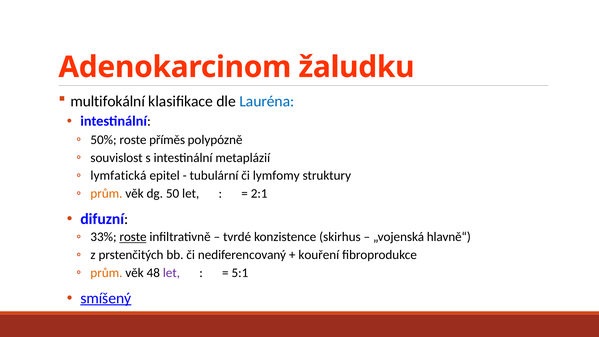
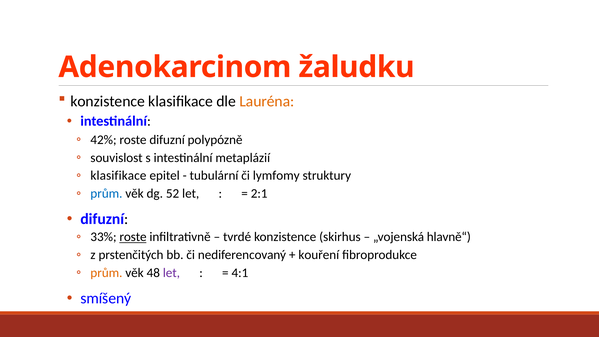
multifokální: multifokální -> konzistence (108, 101)
Lauréna colour: blue -> orange (267, 101)
50%: 50% -> 42% (103, 140)
roste příměs: příměs -> difuzní (167, 140)
lymfatická: lymfatická -> klasifikace (118, 176)
prům colour: orange -> blue (106, 193)
50: 50 -> 52 (173, 193)
5:1: 5:1 -> 4:1 (240, 273)
smíšený underline: present -> none (106, 298)
